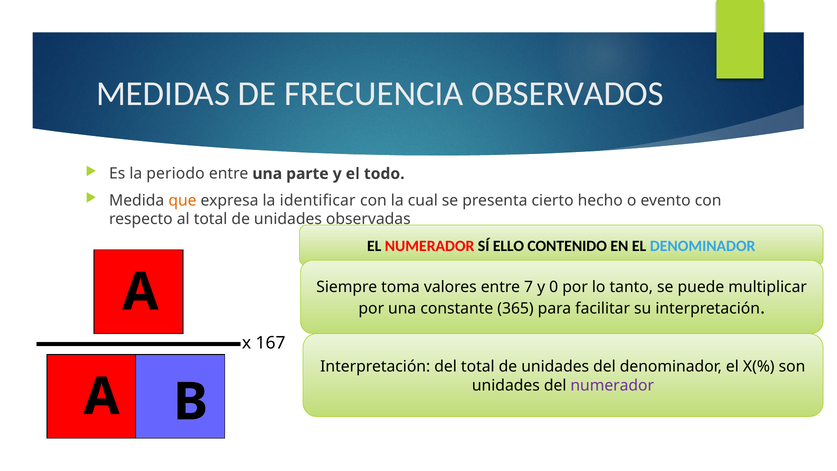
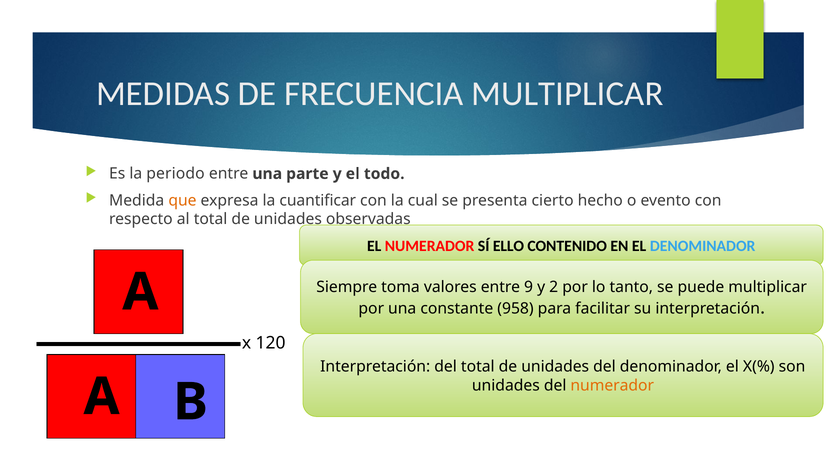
FRECUENCIA OBSERVADOS: OBSERVADOS -> MULTIPLICAR (567, 94)
identificar: identificar -> cuantificar (318, 200)
7: 7 -> 9 (529, 287)
0: 0 -> 2 (554, 287)
365: 365 -> 958 (515, 308)
167: 167 -> 120 (271, 343)
numerador colour: purple -> orange (612, 385)
